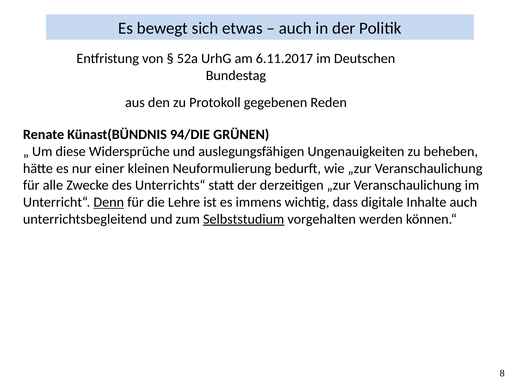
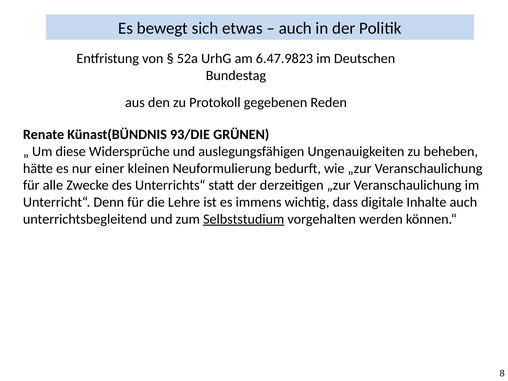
6.11.2017: 6.11.2017 -> 6.47.9823 (284, 58)
94/DIE: 94/DIE -> 93/DIE (190, 134)
Denn underline: present -> none (109, 202)
